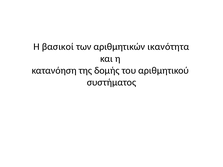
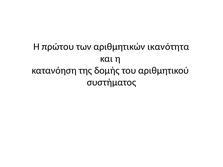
βασικοί: βασικοί -> πρώτου (58, 47)
